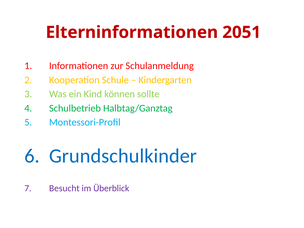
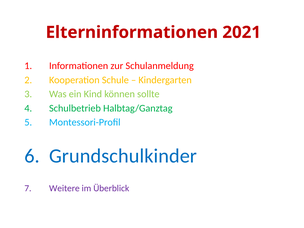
2051: 2051 -> 2021 (242, 32)
Besucht: Besucht -> Weitere (64, 188)
